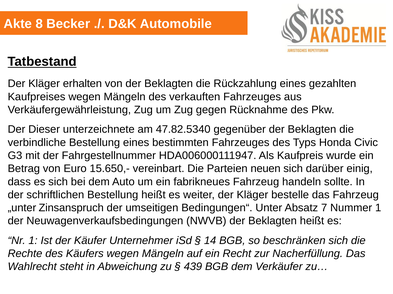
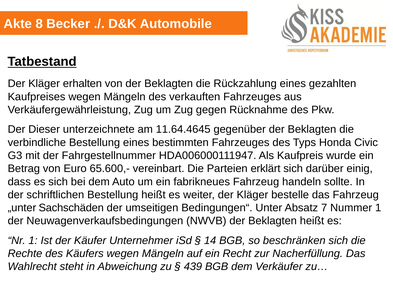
47.82.5340: 47.82.5340 -> 11.64.4645 (183, 130)
15.650,-: 15.650,- -> 65.600,- (110, 169)
neuen: neuen -> erklärt (266, 169)
Zinsanspruch: Zinsanspruch -> Sachschäden (71, 208)
